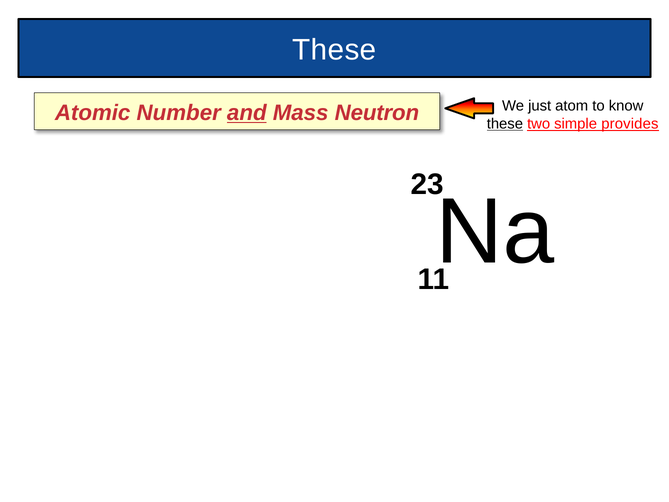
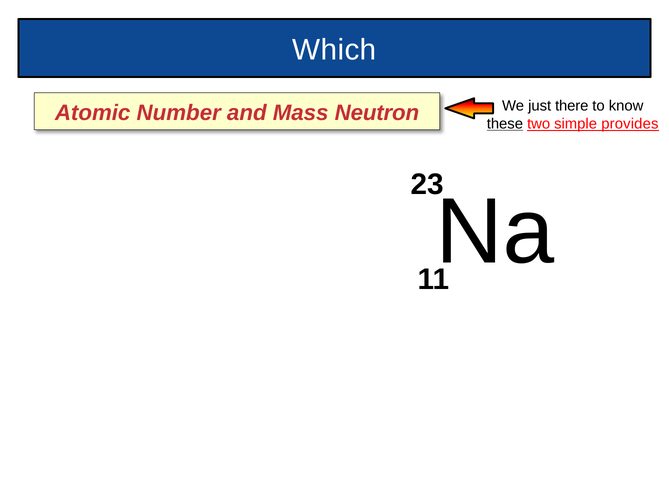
These: These -> Which (334, 50)
and underline: present -> none (247, 113)
atom: atom -> there (572, 106)
